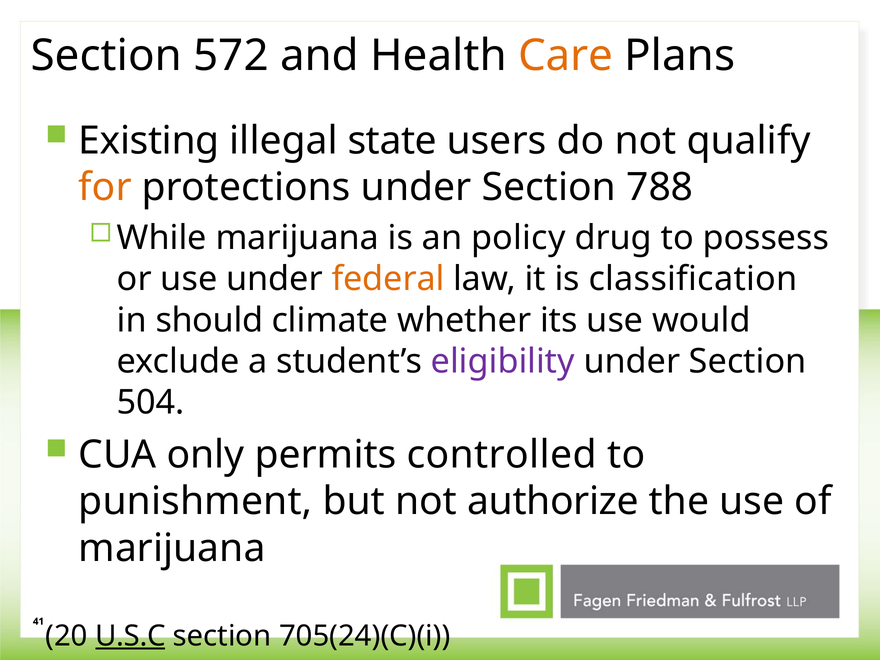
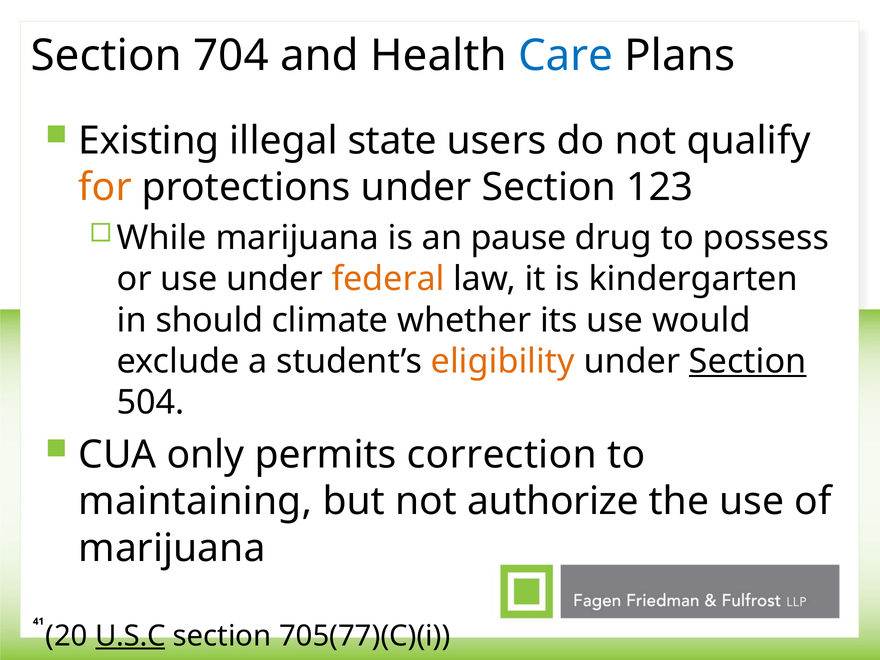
572: 572 -> 704 (231, 56)
Care colour: orange -> blue (566, 56)
788: 788 -> 123 (660, 188)
policy: policy -> pause (519, 238)
classification: classification -> kindergarten (693, 279)
eligibility colour: purple -> orange (503, 361)
Section underline: none -> present (748, 361)
controlled: controlled -> correction (502, 455)
punishment: punishment -> maintaining (195, 502)
705(24)(C)(i: 705(24)(C)(i -> 705(77)(C)(i (365, 636)
